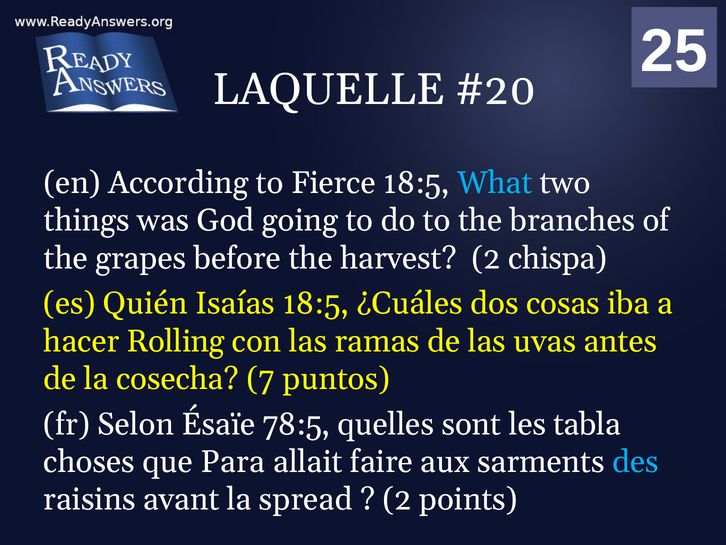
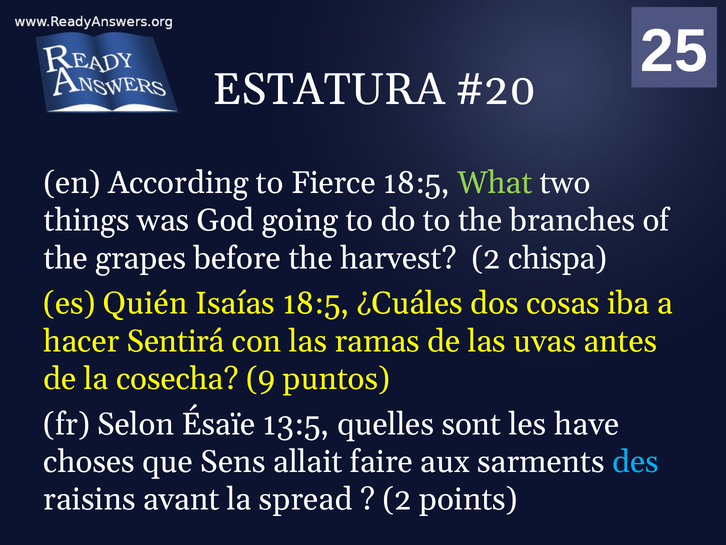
LAQUELLE: LAQUELLE -> ESTATURA (329, 90)
What colour: light blue -> light green (495, 183)
Rolling: Rolling -> Sentirá (176, 341)
7: 7 -> 9 (261, 378)
78:5: 78:5 -> 13:5 (296, 424)
tabla: tabla -> have (587, 424)
Para: Para -> Sens (233, 461)
